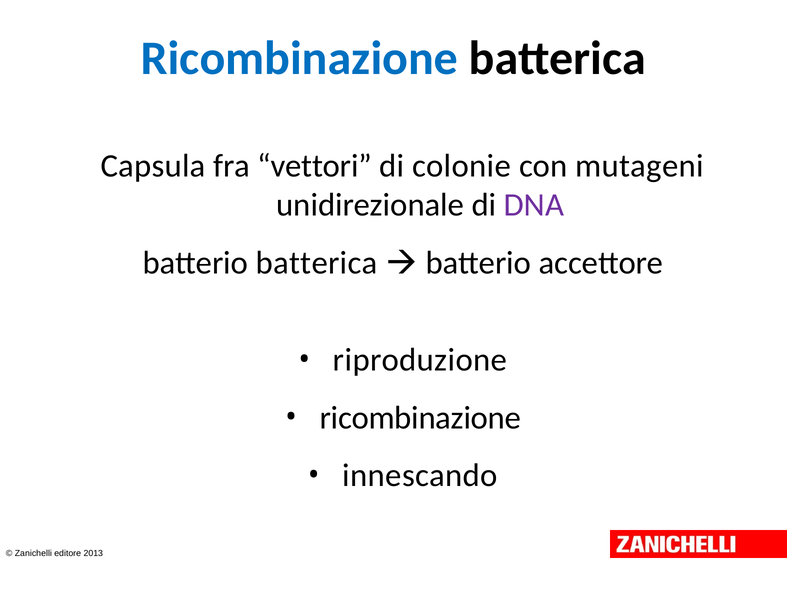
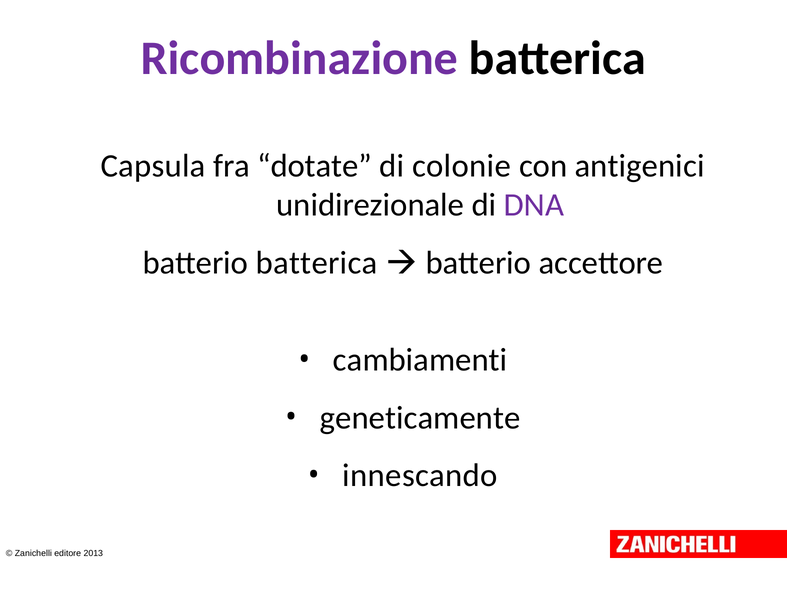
Ricombinazione colour: blue -> purple (299, 59)
vettori: vettori -> dotate (315, 166)
mutageni: mutageni -> antigenici (640, 166)
riproduzione: riproduzione -> cambiamenti (420, 360)
ricombinazione: ricombinazione -> geneticamente (420, 418)
